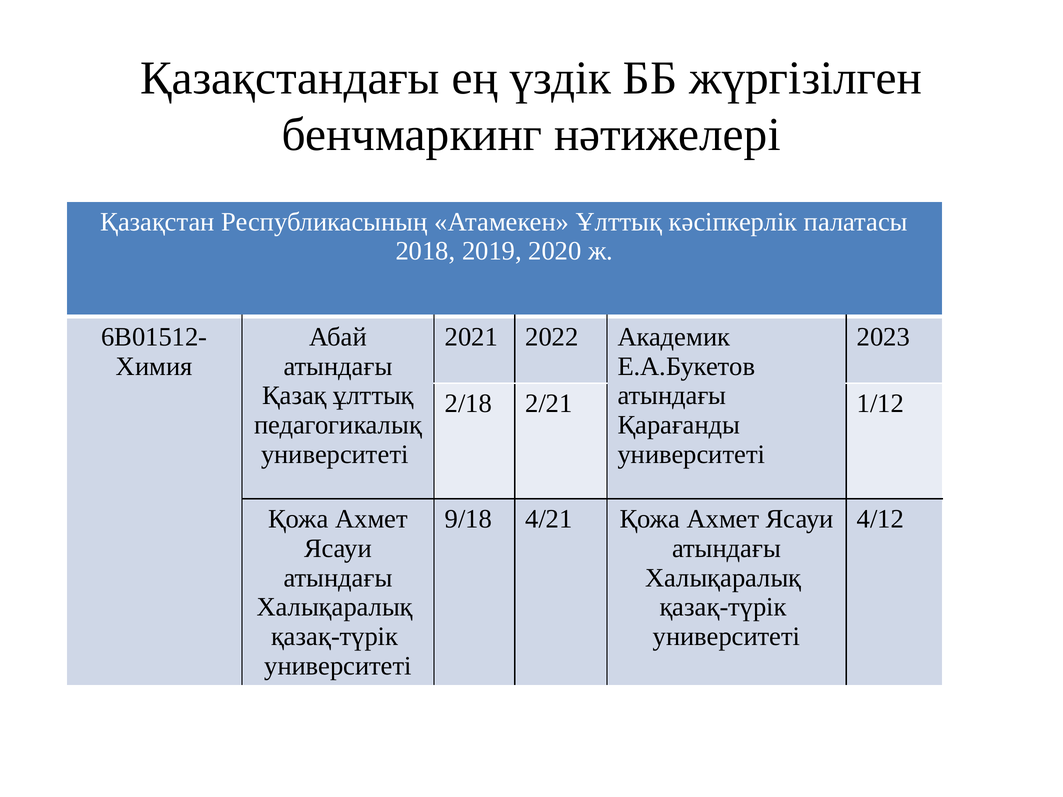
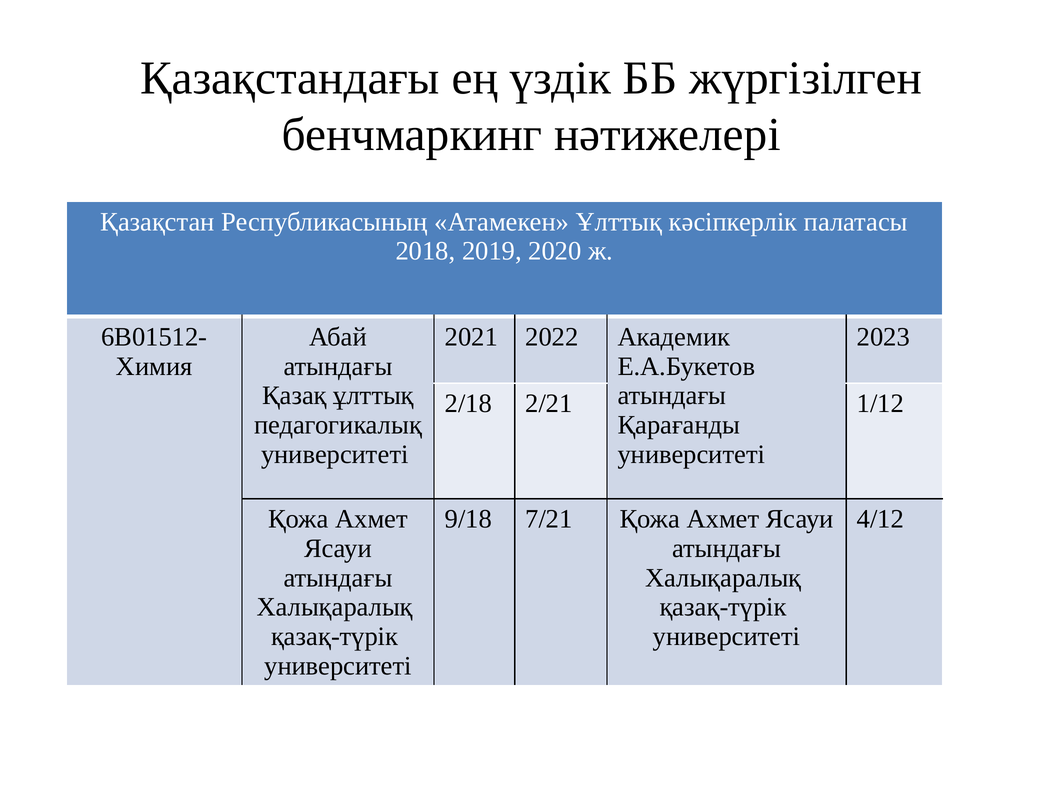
4/21: 4/21 -> 7/21 (549, 519)
